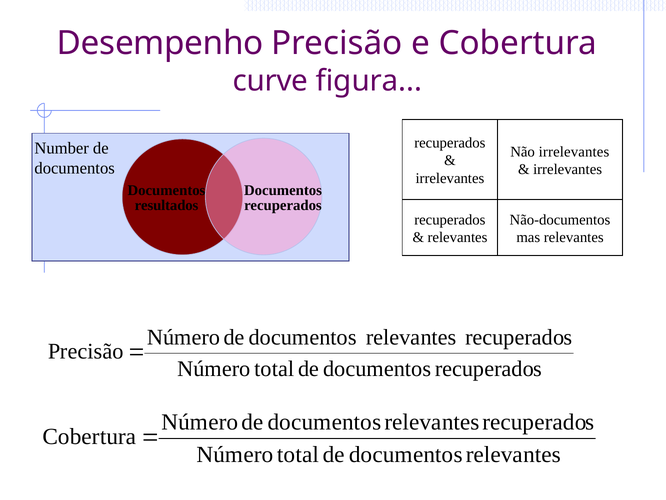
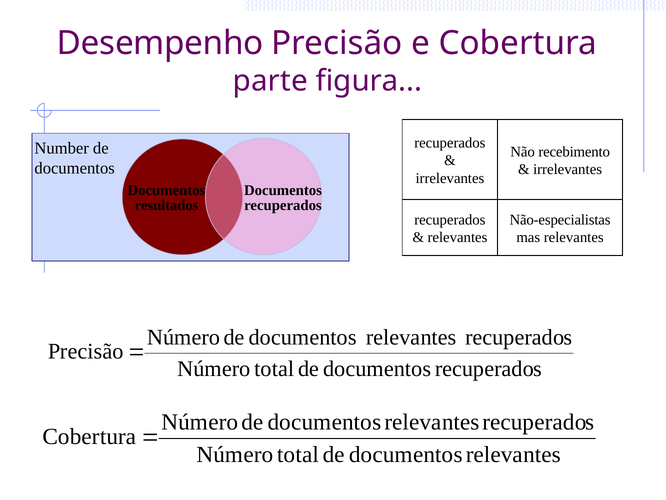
curve: curve -> parte (270, 81)
Não irrelevantes: irrelevantes -> recebimento (574, 151)
Não-documentos: Não-documentos -> Não-especialistas (560, 219)
